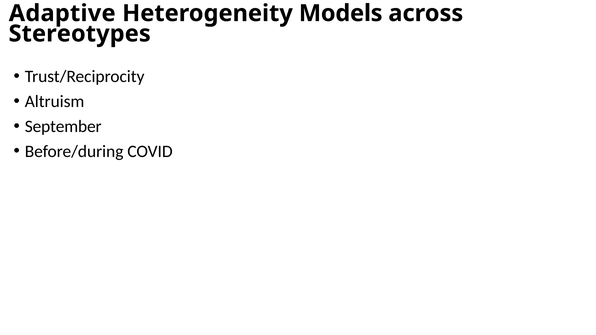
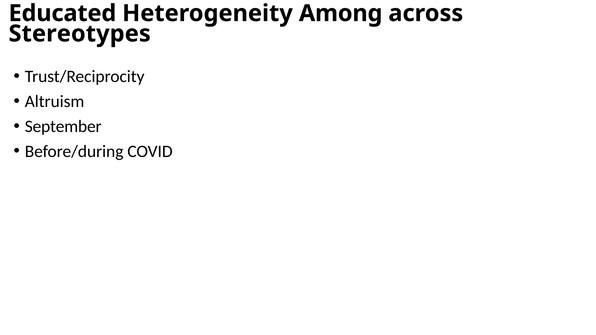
Adaptive: Adaptive -> Educated (62, 13)
Models: Models -> Among (341, 13)
